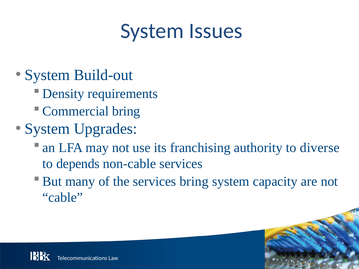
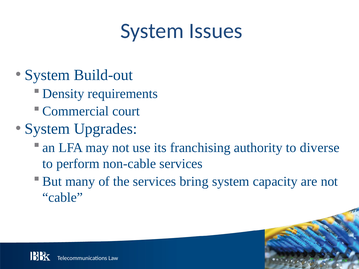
bring: bring -> court (126, 111)
depends: depends -> perform (78, 164)
